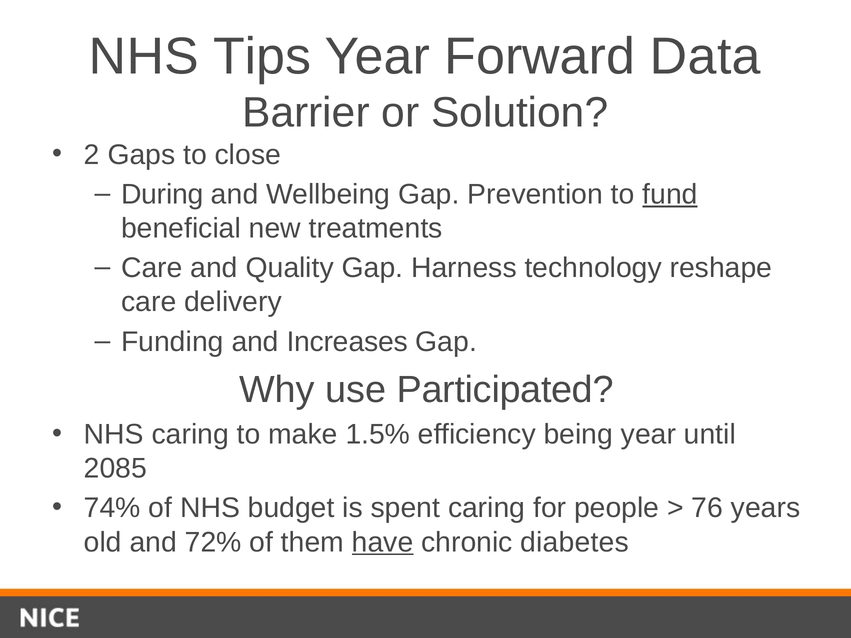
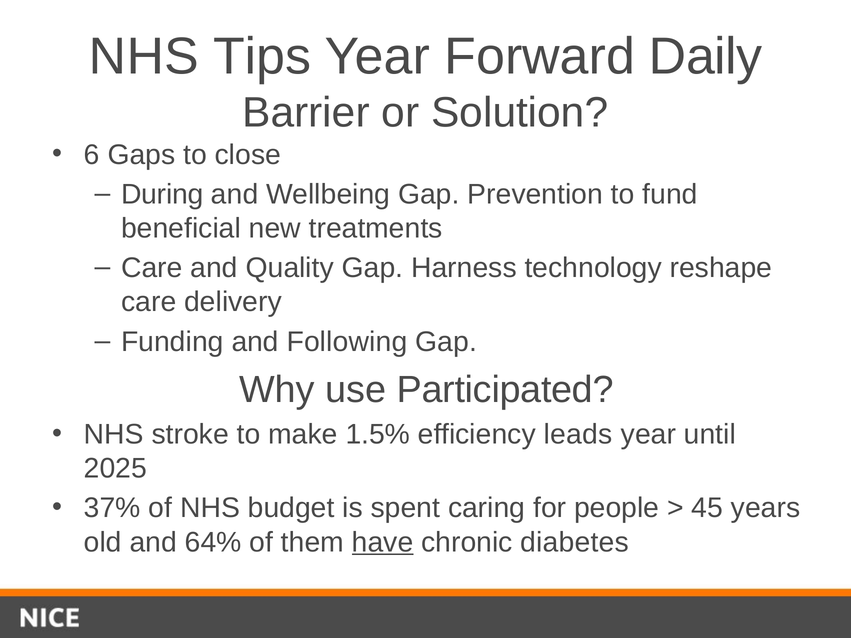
Data: Data -> Daily (706, 57)
2: 2 -> 6 (92, 155)
fund underline: present -> none (670, 194)
Increases: Increases -> Following (347, 342)
NHS caring: caring -> stroke (190, 435)
being: being -> leads (578, 435)
2085: 2085 -> 2025 (115, 469)
74%: 74% -> 37% (112, 508)
76: 76 -> 45 (707, 508)
72%: 72% -> 64% (213, 542)
